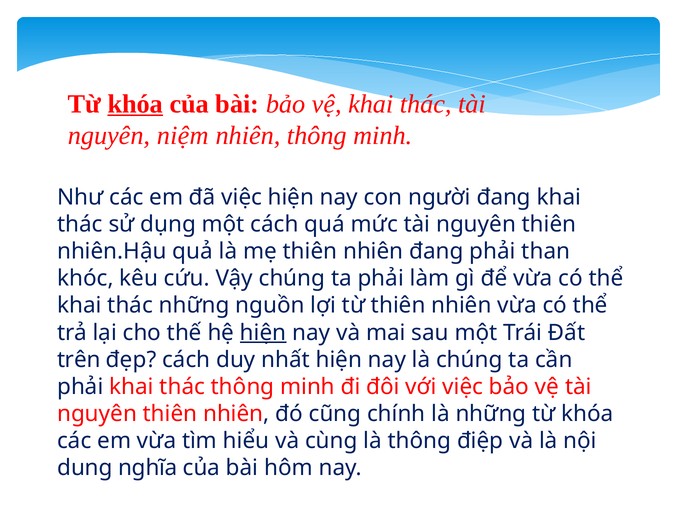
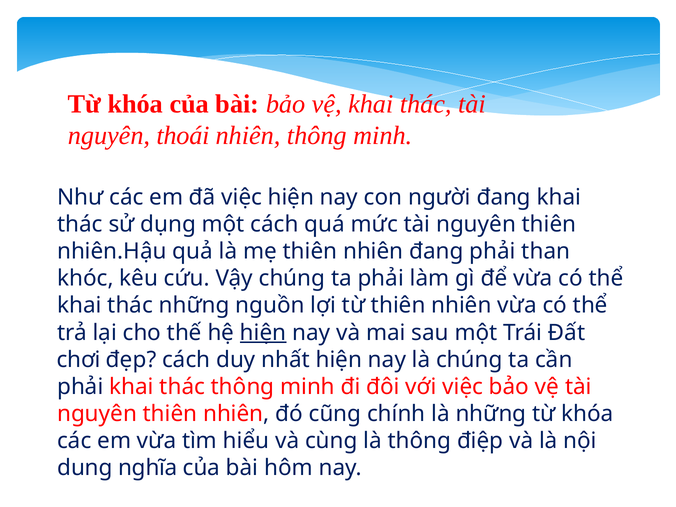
khóa underline: present -> none (135, 104)
niệm: niệm -> thoái (183, 136)
trên: trên -> chơi (79, 360)
